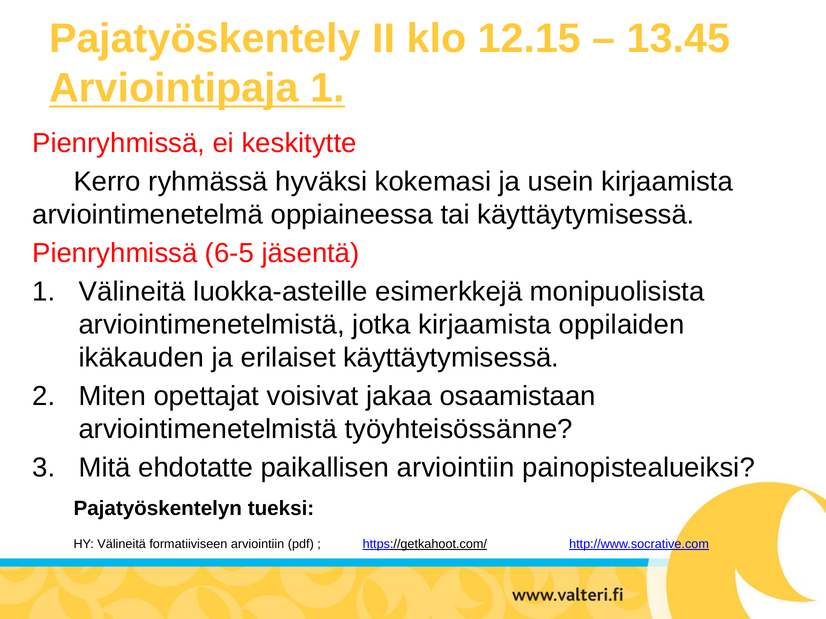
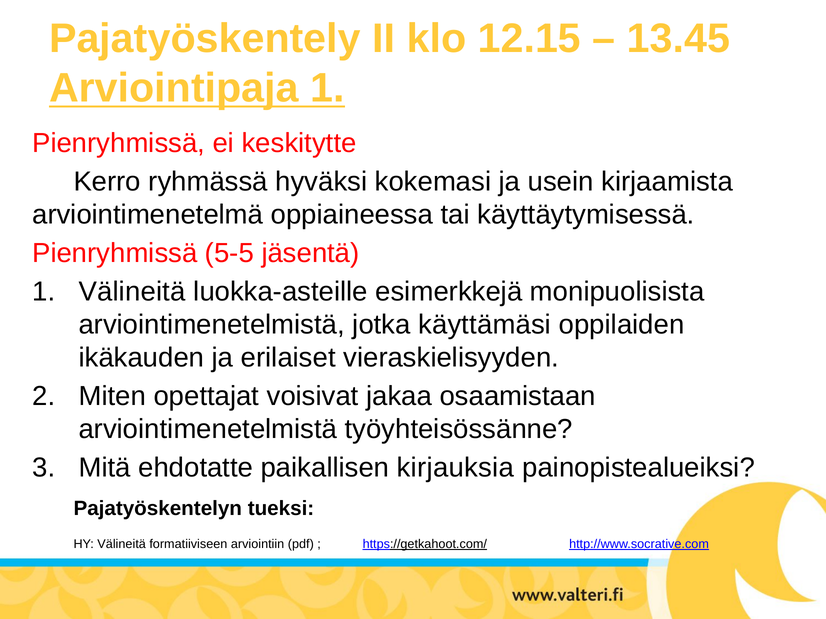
6-5: 6-5 -> 5-5 (229, 253)
jotka kirjaamista: kirjaamista -> käyttämäsi (485, 325)
erilaiset käyttäytymisessä: käyttäytymisessä -> vieraskielisyyden (451, 358)
paikallisen arviointiin: arviointiin -> kirjauksia (456, 468)
